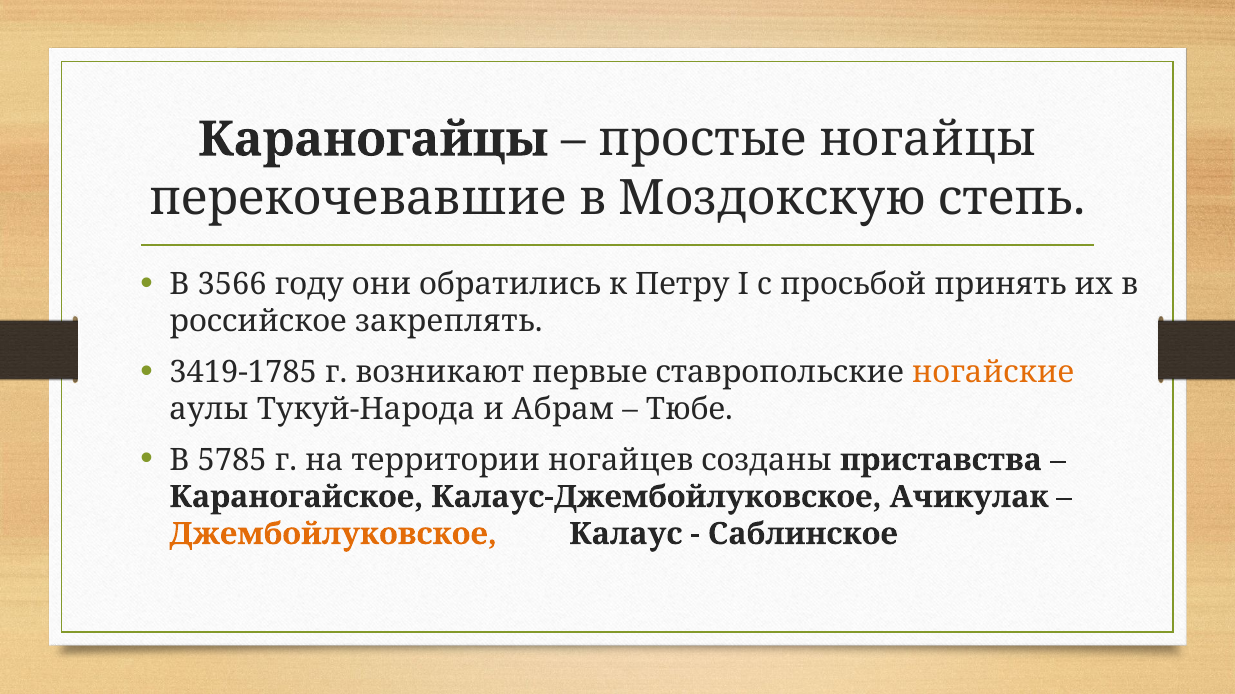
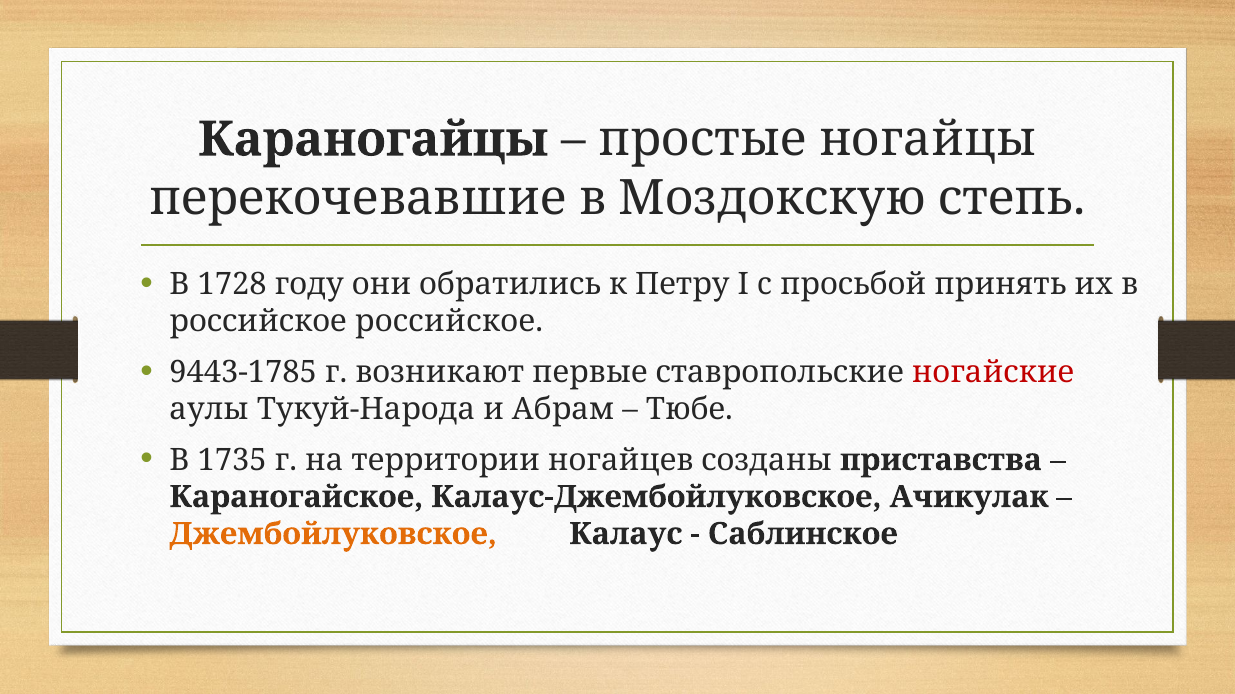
3566: 3566 -> 1728 (232, 284)
российское закреплять: закреплять -> российское (449, 321)
3419-1785: 3419-1785 -> 9443-1785 (243, 372)
ногайские colour: orange -> red (993, 372)
5785: 5785 -> 1735 (232, 460)
